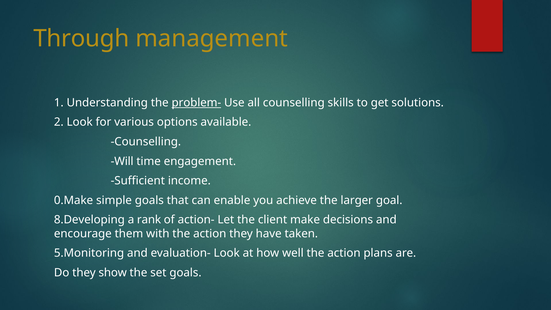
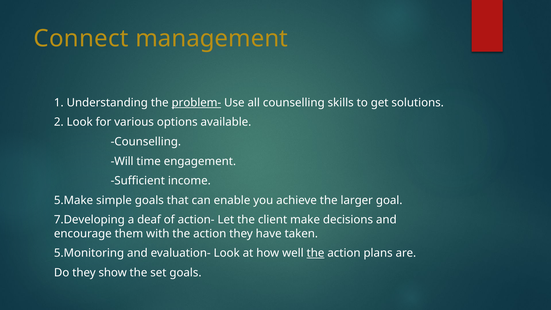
Through: Through -> Connect (81, 39)
0.Make: 0.Make -> 5.Make (74, 200)
8.Developing: 8.Developing -> 7.Developing (89, 220)
rank: rank -> deaf (149, 220)
the underline: none -> present (316, 253)
